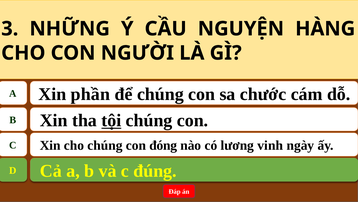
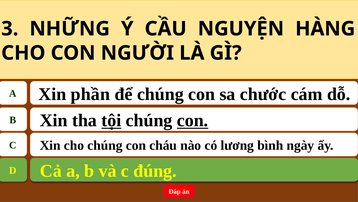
con underline: none -> present (193, 120)
đóng: đóng -> cháu (163, 145)
vinh: vinh -> bình (270, 145)
